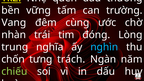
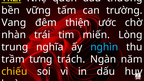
cùng: cùng -> thiện (77, 23)
đóng: đóng -> miến (96, 35)
chốn: chốn -> trầm (13, 59)
chiếu colour: light green -> yellow (14, 72)
